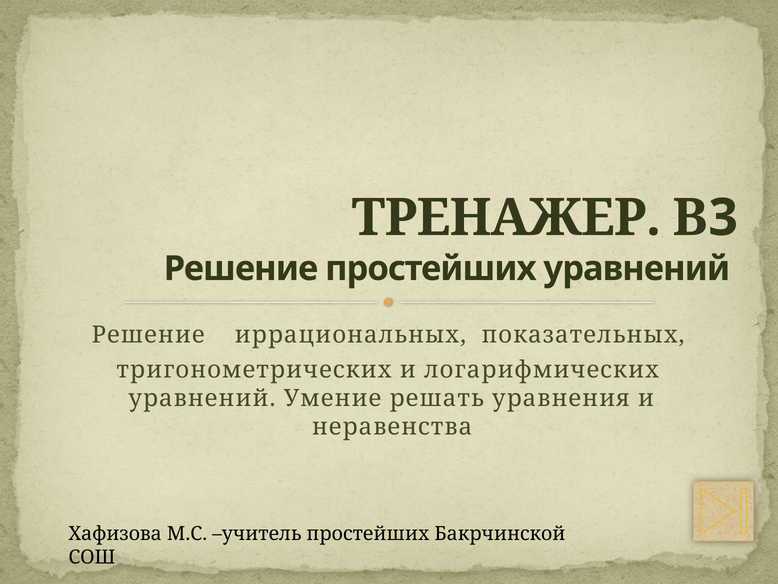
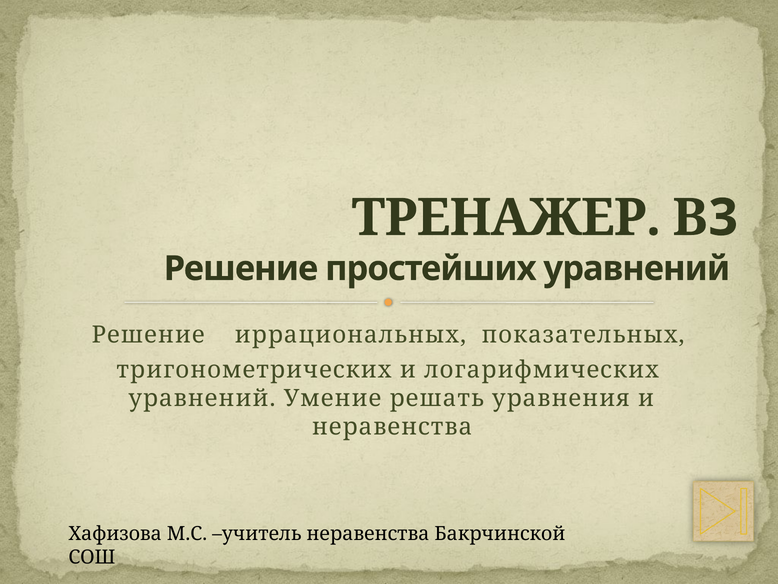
учитель простейших: простейших -> неравенства (368, 533)
